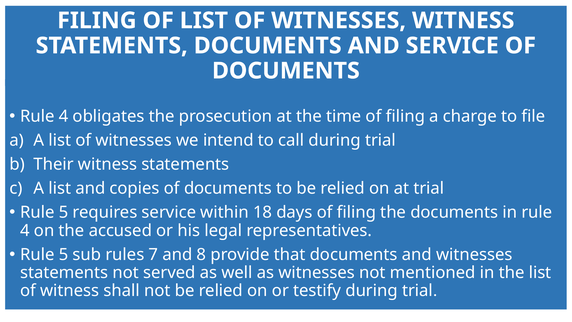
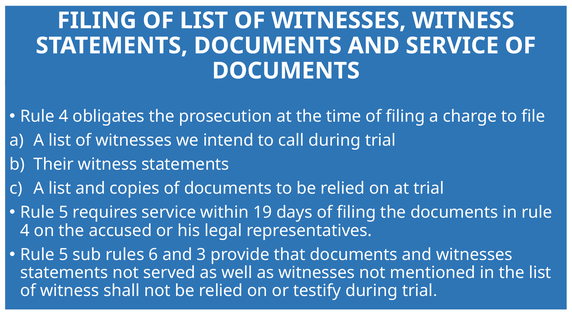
18: 18 -> 19 (263, 212)
7: 7 -> 6 (153, 254)
8: 8 -> 3 (201, 254)
